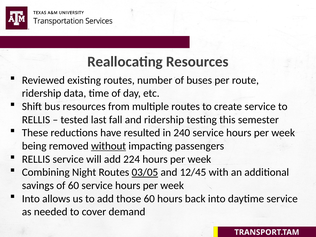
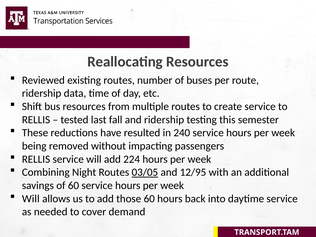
without underline: present -> none (109, 146)
12/45: 12/45 -> 12/95 (193, 172)
Into: Into -> Will (31, 199)
